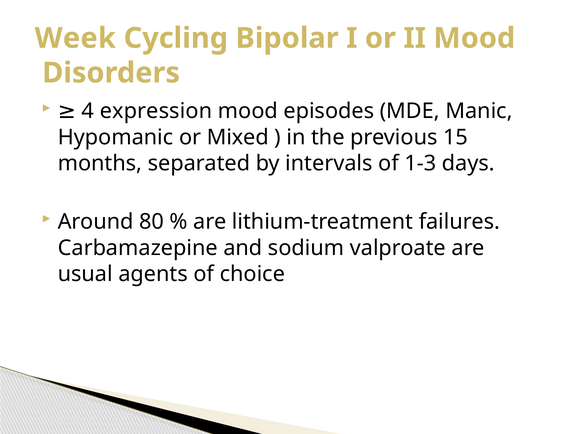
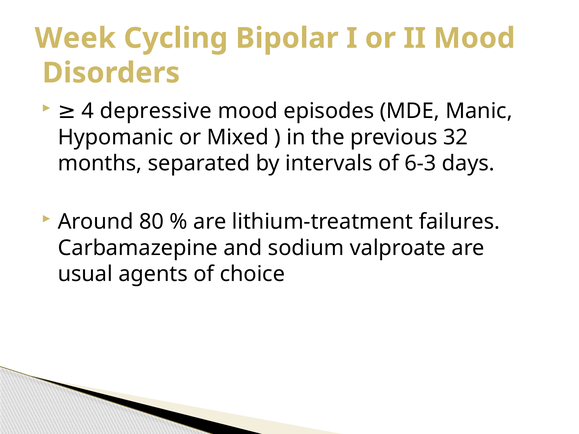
expression: expression -> depressive (156, 111)
15: 15 -> 32 (456, 137)
1-3: 1-3 -> 6-3 (420, 163)
